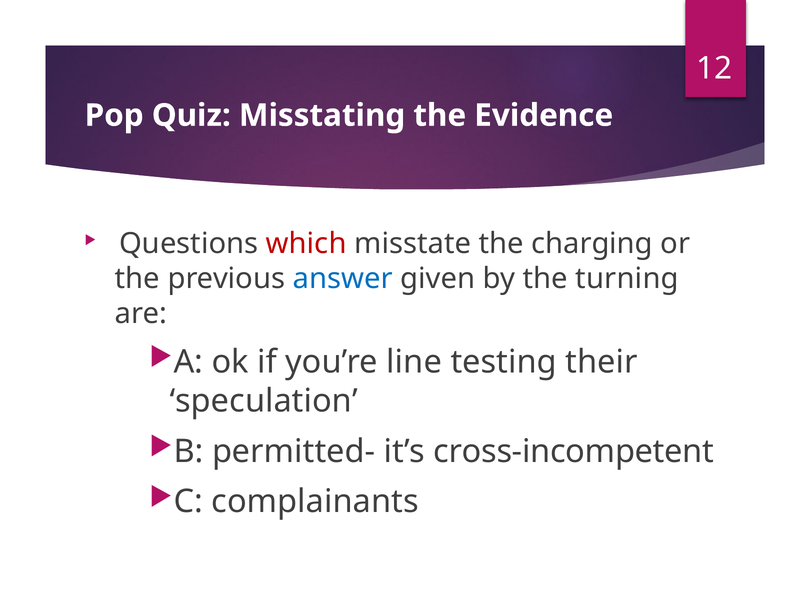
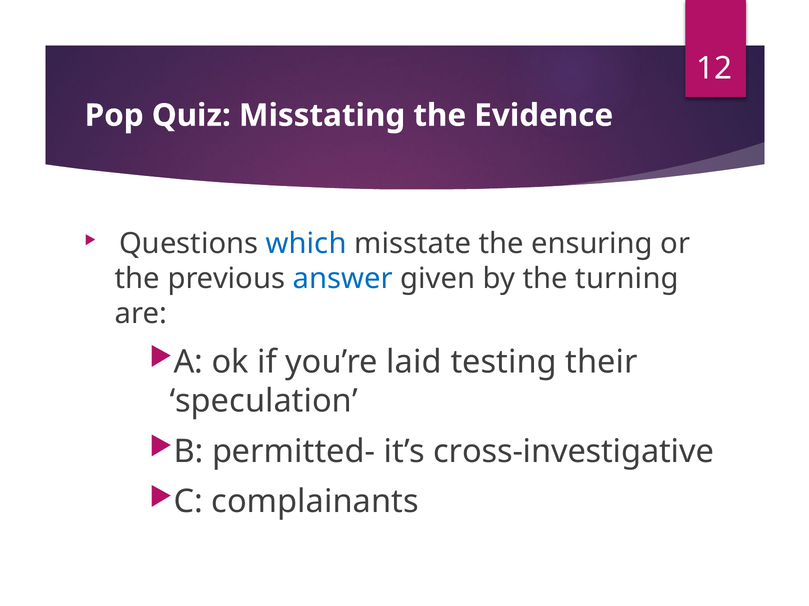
which colour: red -> blue (306, 244)
charging: charging -> ensuring (592, 244)
line: line -> laid (414, 362)
cross-incompetent: cross-incompetent -> cross-investigative (574, 452)
